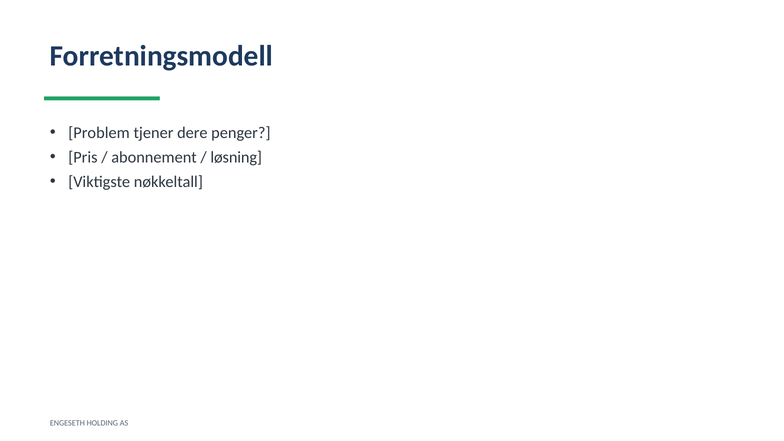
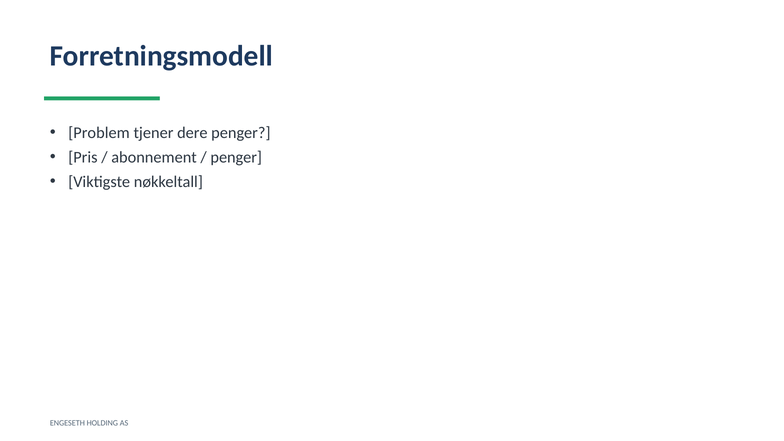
løsning: løsning -> penger (236, 157)
